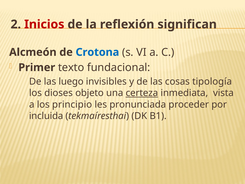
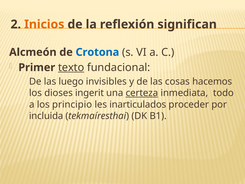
Inicios colour: red -> orange (44, 24)
texto underline: none -> present (71, 67)
tipología: tipología -> hacemos (212, 81)
objeto: objeto -> ingerit (89, 93)
vista: vista -> todo (223, 93)
pronunciada: pronunciada -> inarticulados (138, 104)
